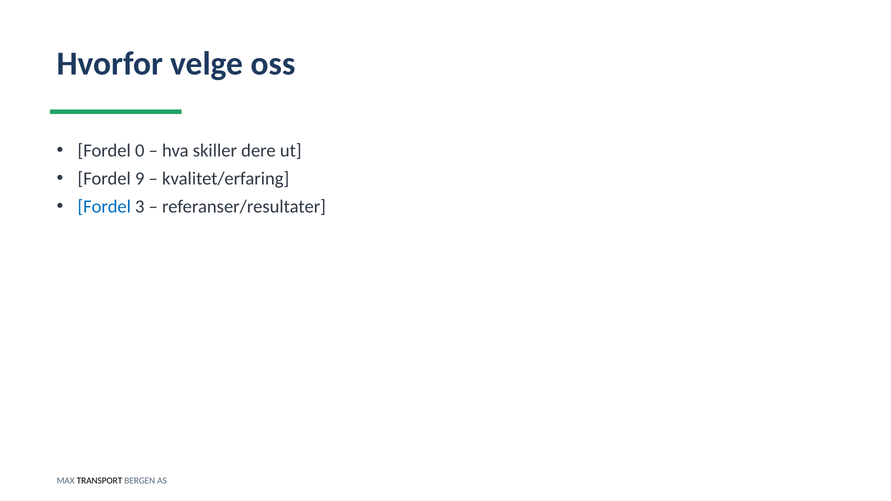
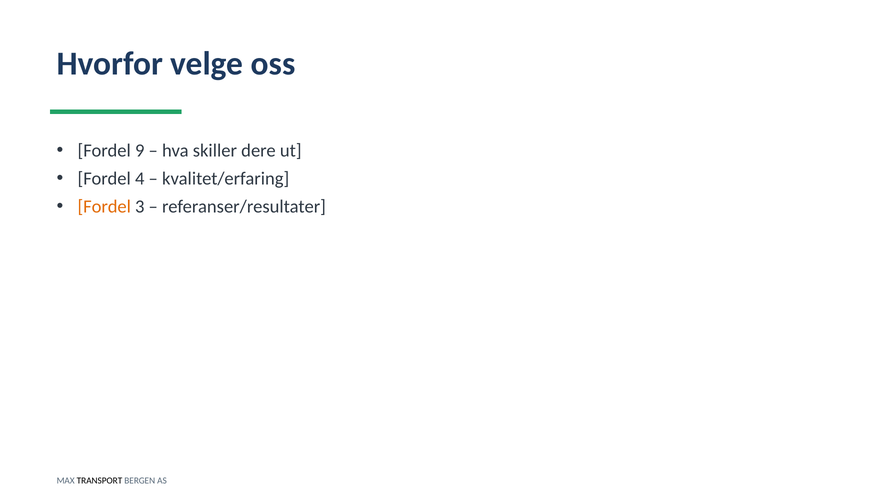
0: 0 -> 9 (140, 151)
9: 9 -> 4 (140, 179)
Fordel colour: blue -> orange (104, 207)
